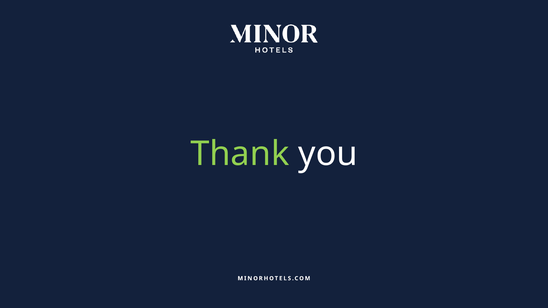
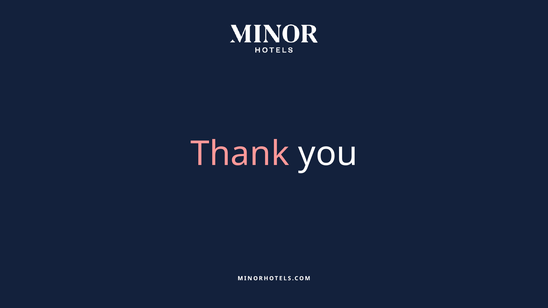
Thank colour: light green -> pink (240, 154)
